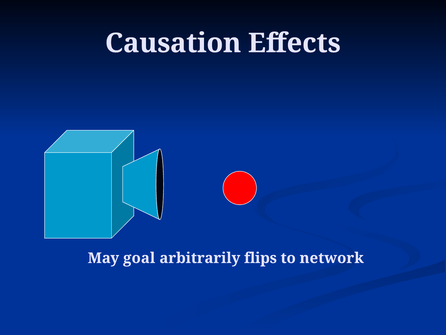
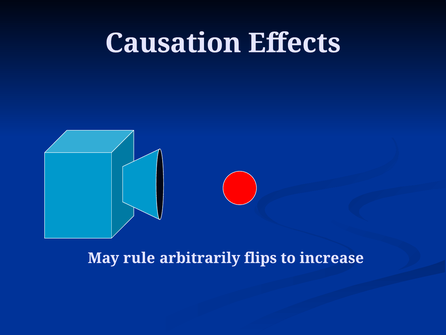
goal: goal -> rule (139, 258)
network: network -> increase (332, 258)
